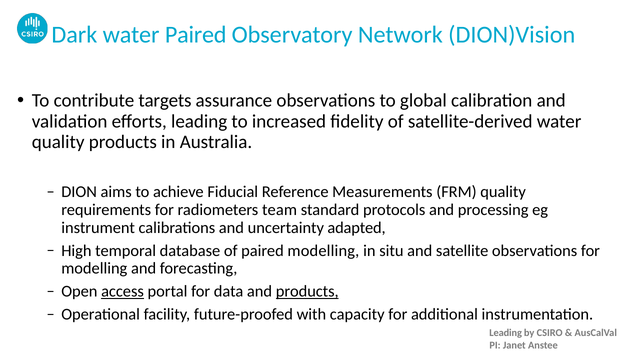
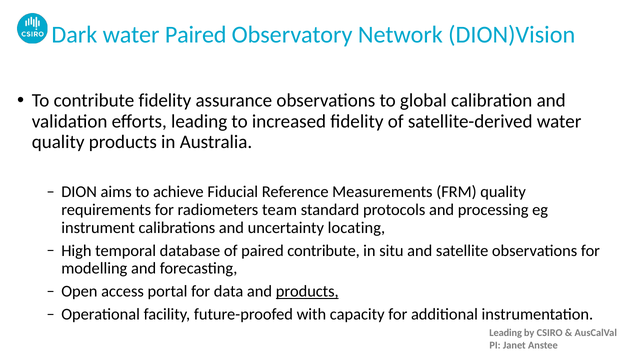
contribute targets: targets -> fidelity (165, 100)
adapted: adapted -> locating (356, 227)
paired modelling: modelling -> contribute (324, 250)
access underline: present -> none (122, 291)
